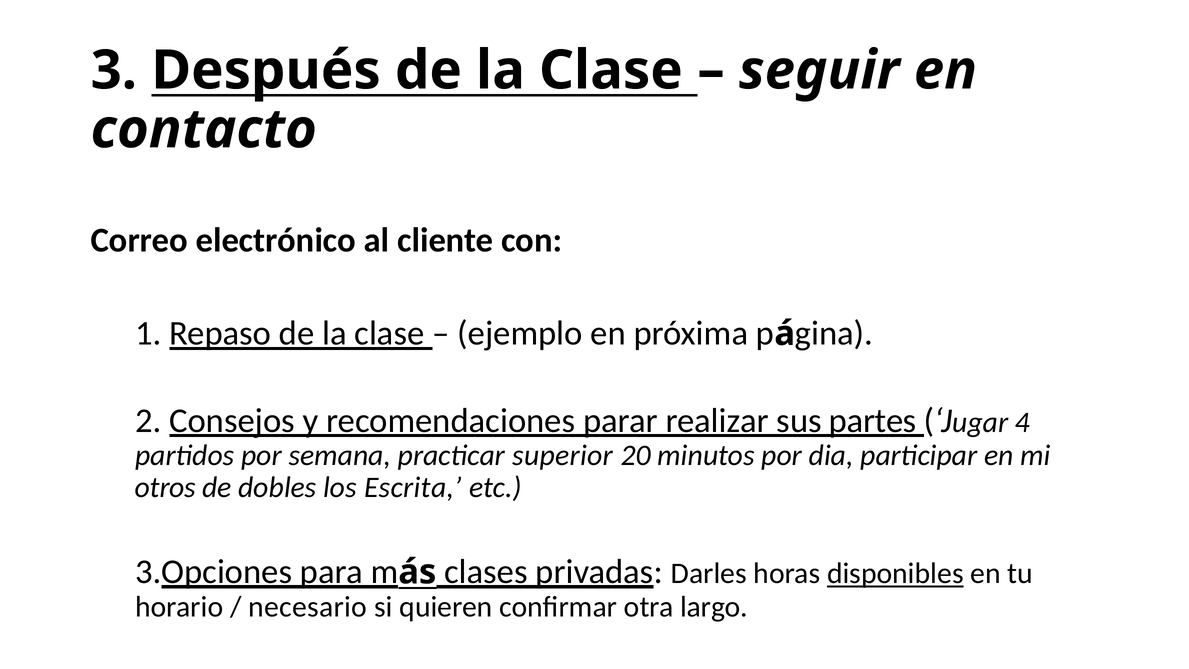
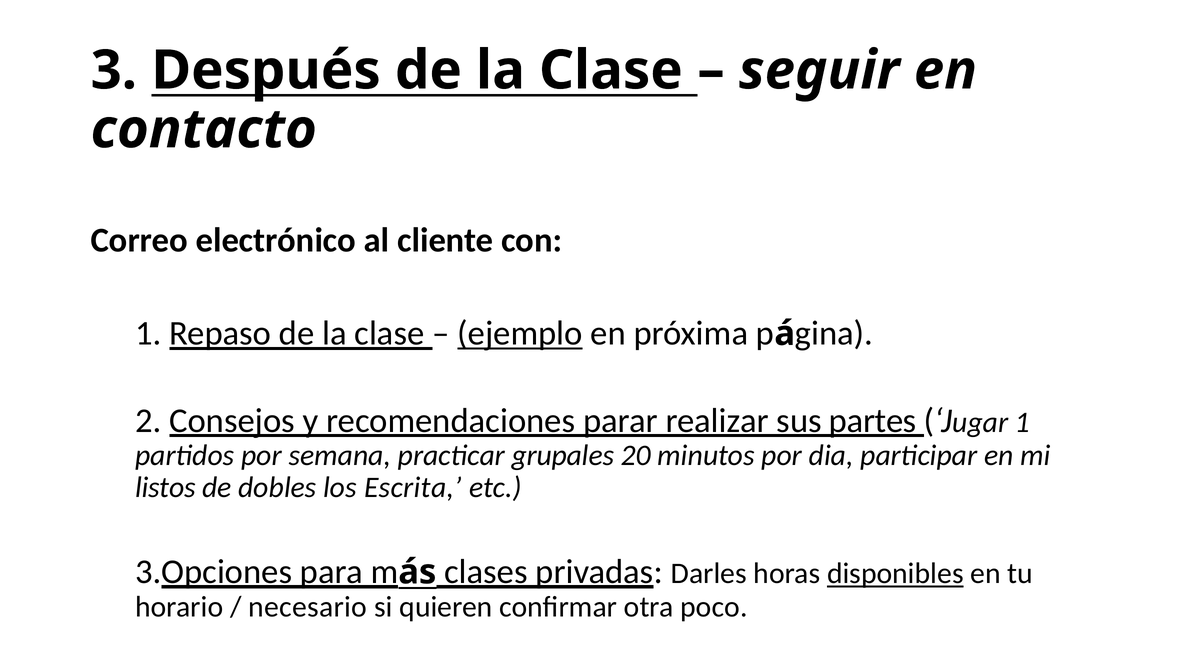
ejemplo underline: none -> present (520, 333)
4: 4 -> 1 (1022, 422)
superior: superior -> grupales (563, 455)
otros: otros -> listos (165, 487)
largo: largo -> poco (714, 607)
